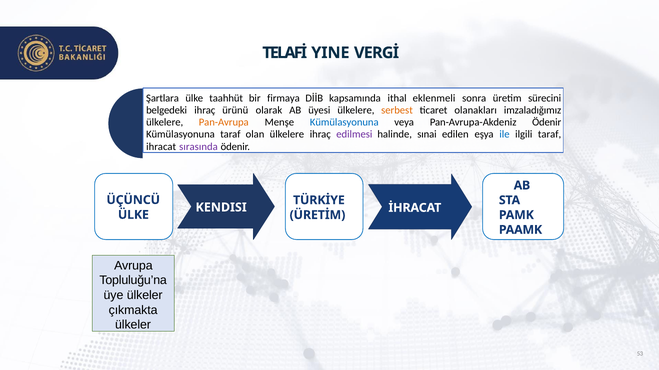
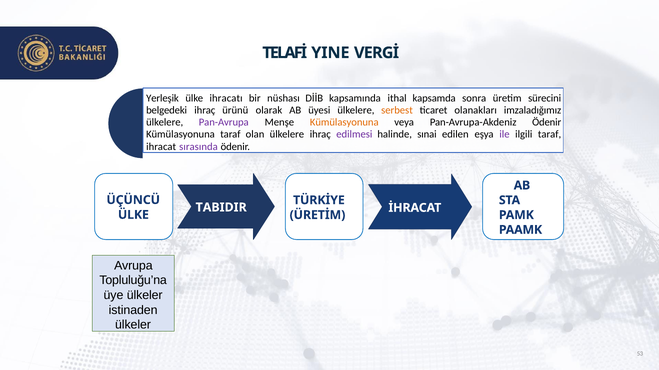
Şartlara: Şartlara -> Yerleşik (163, 98)
taahhüt: taahhüt -> ihracatı (226, 98)
firmaya: firmaya -> nüshası (284, 98)
eklenmeli: eklenmeli -> kapsamda (434, 98)
Pan-Avrupa colour: orange -> purple (224, 123)
Kümülasyonuna colour: blue -> orange (344, 123)
ile colour: blue -> purple (505, 135)
KENDISI: KENDISI -> TABIDIR (221, 208)
çıkmakta: çıkmakta -> istinaden (133, 311)
